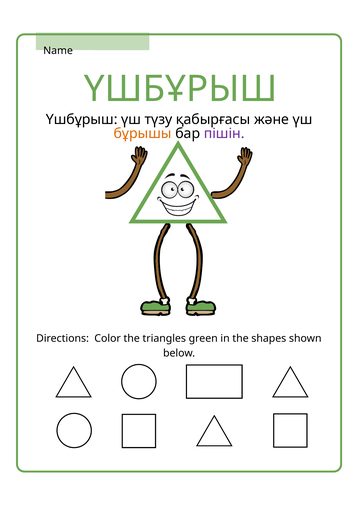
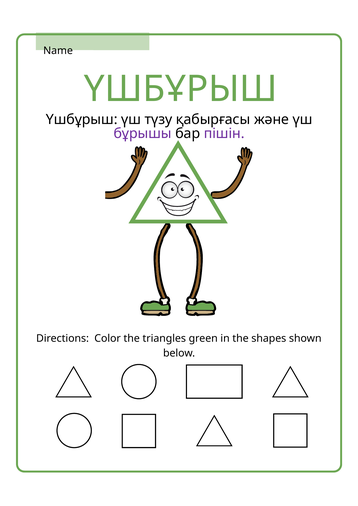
бұрышы colour: orange -> purple (143, 134)
